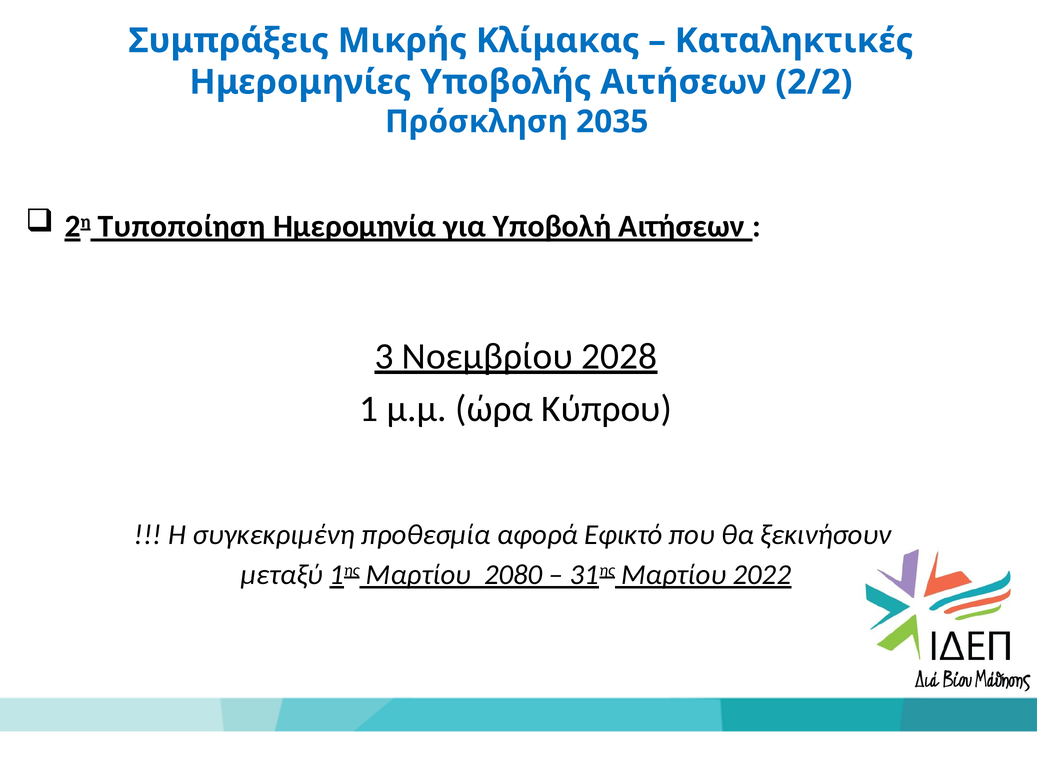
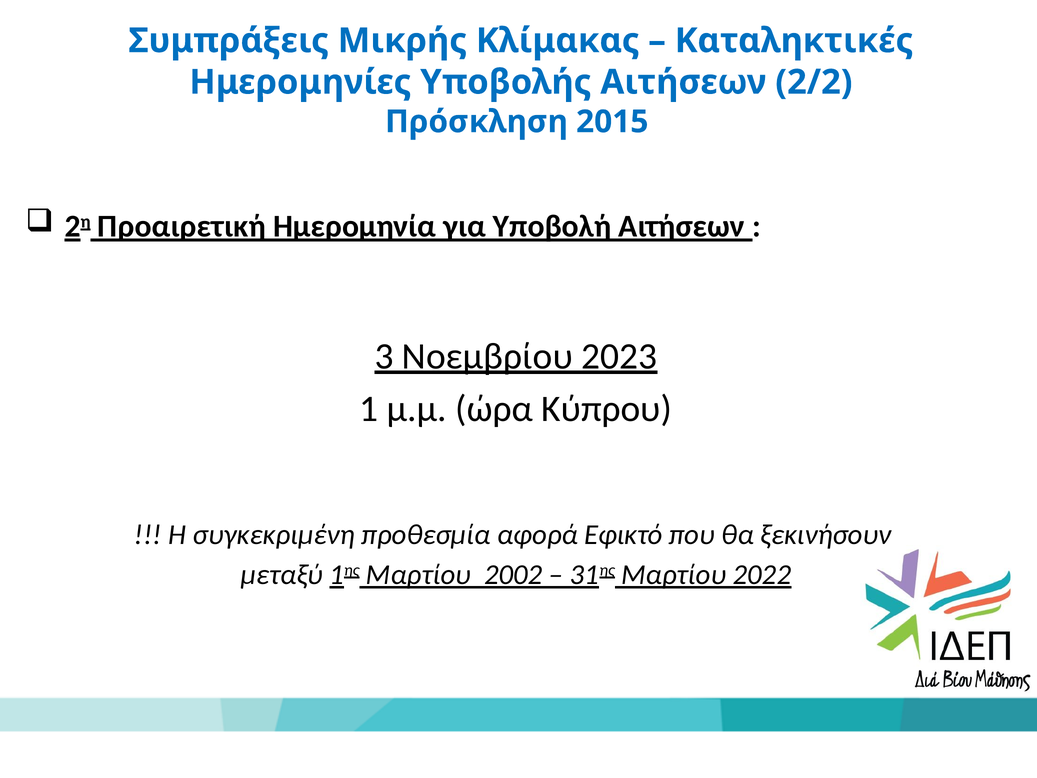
2035: 2035 -> 2015 (612, 122)
Τυποποίηση: Τυποποίηση -> Προαιρετική (182, 226)
2028: 2028 -> 2023 (619, 356)
2080: 2080 -> 2002 (513, 575)
